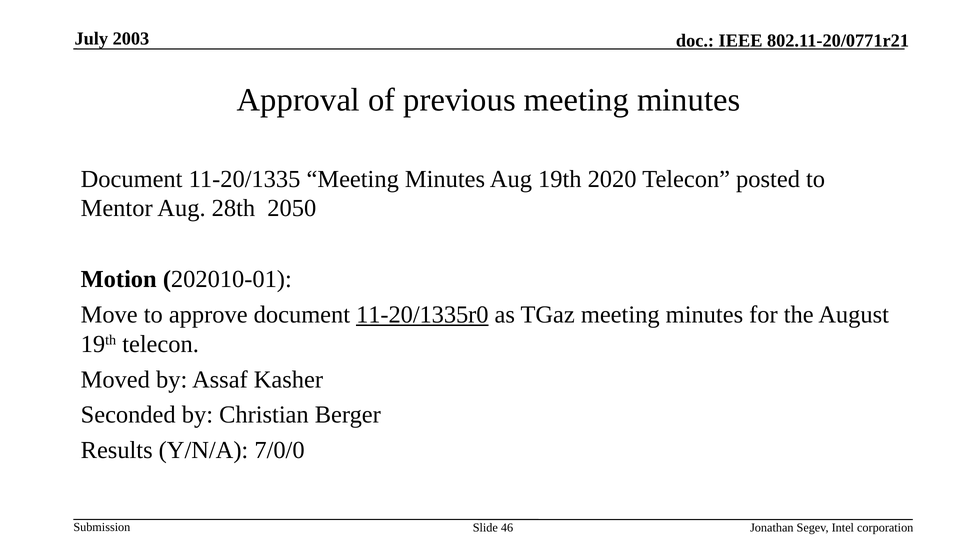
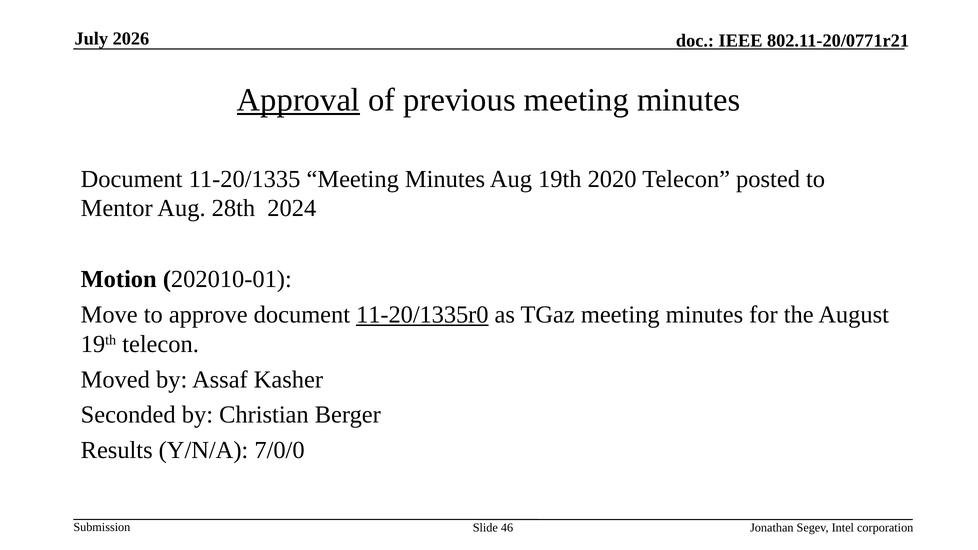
2003: 2003 -> 2026 (131, 39)
Approval underline: none -> present (298, 100)
2050: 2050 -> 2024 (292, 208)
